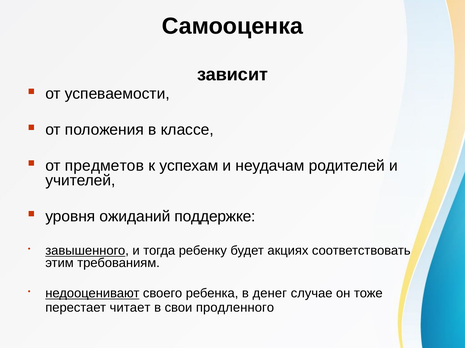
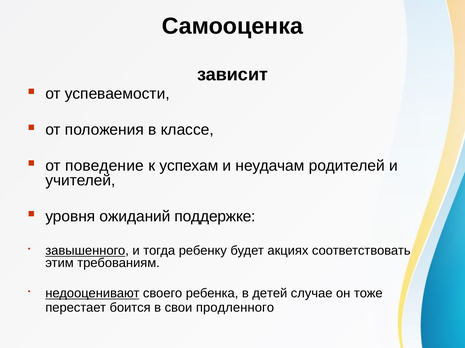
предметов: предметов -> поведение (104, 166)
денег: денег -> детей (270, 294)
читает: читает -> боится (130, 308)
